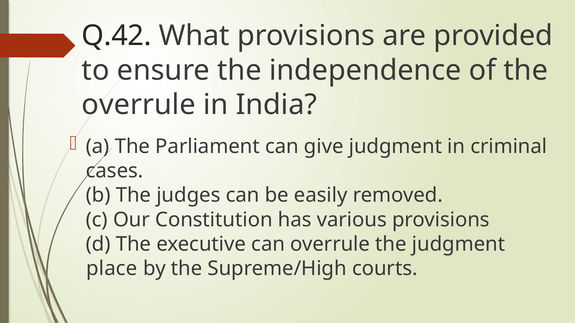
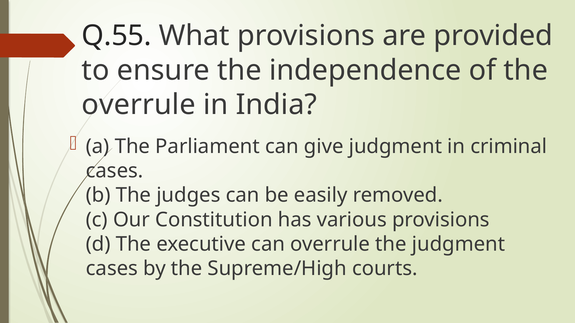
Q.42: Q.42 -> Q.55 (117, 36)
place: place -> cases (112, 269)
